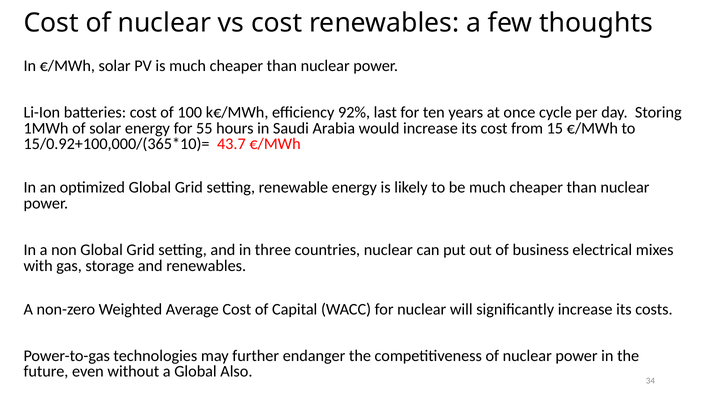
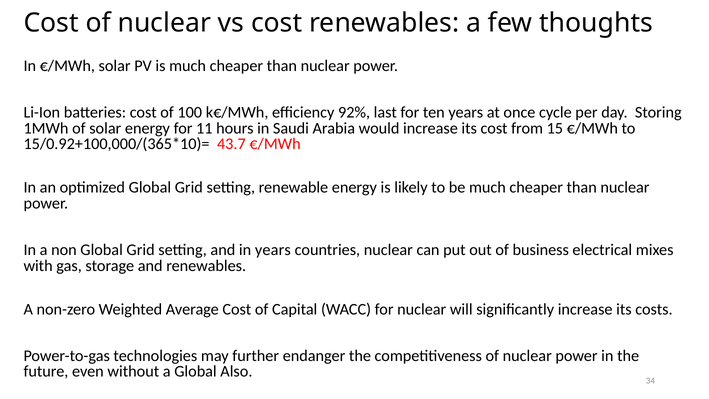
55: 55 -> 11 (204, 128)
in three: three -> years (273, 250)
